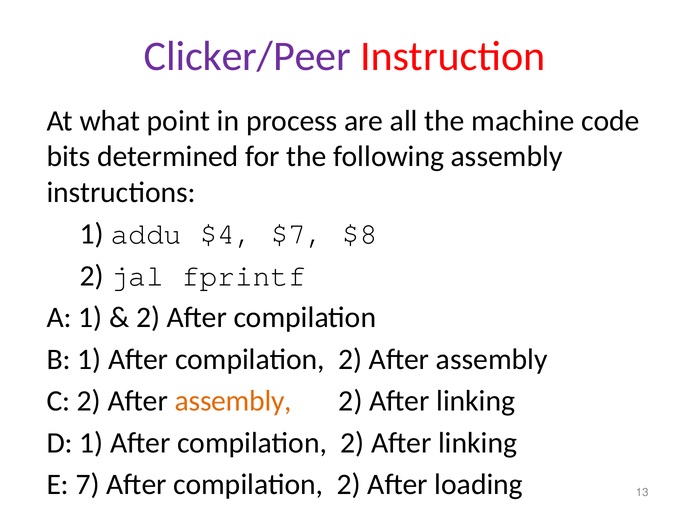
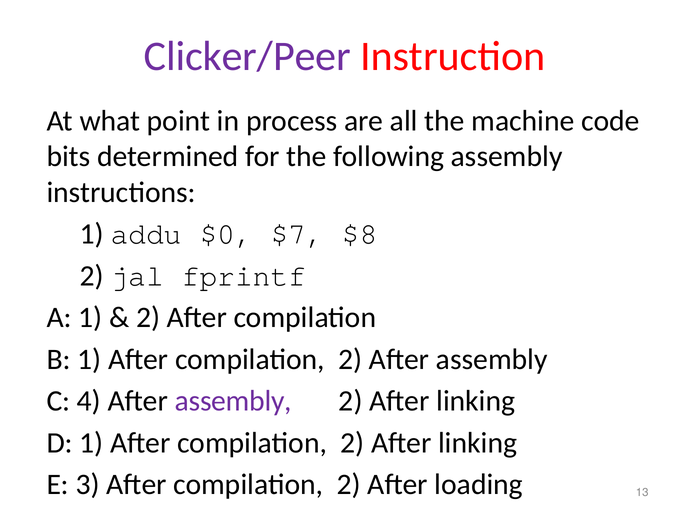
$4: $4 -> $0 (226, 234)
C 2: 2 -> 4 (89, 401)
assembly colour: orange -> purple (233, 401)
7: 7 -> 3 (88, 485)
